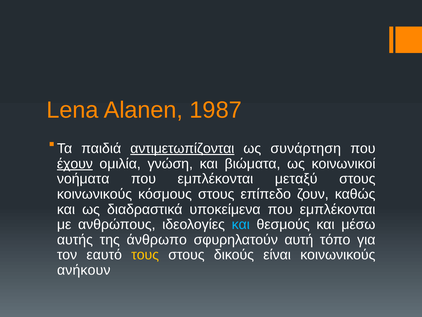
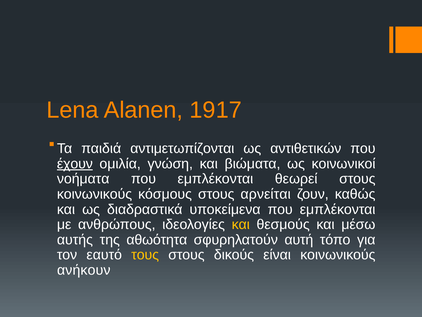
1987: 1987 -> 1917 (216, 110)
αντιμετωπίζονται underline: present -> none (182, 148)
συνάρτηση: συνάρτηση -> αντιθετικών (306, 148)
μεταξύ: μεταξύ -> θεωρεί (296, 179)
επίπεδο: επίπεδο -> αρνείται (266, 194)
και colour: light blue -> yellow (241, 224)
άνθρωπο: άνθρωπο -> αθωότητα (157, 239)
